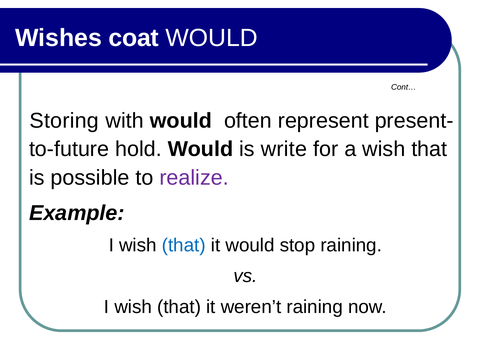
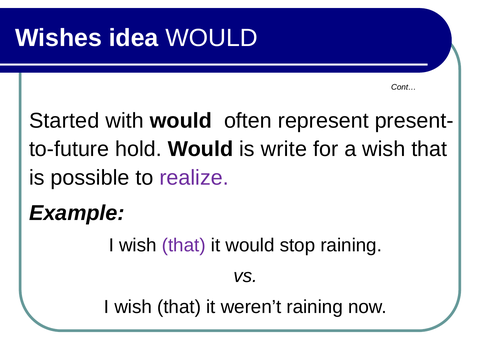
coat: coat -> idea (134, 38)
Storing: Storing -> Started (64, 121)
that colour: blue -> purple (184, 245)
